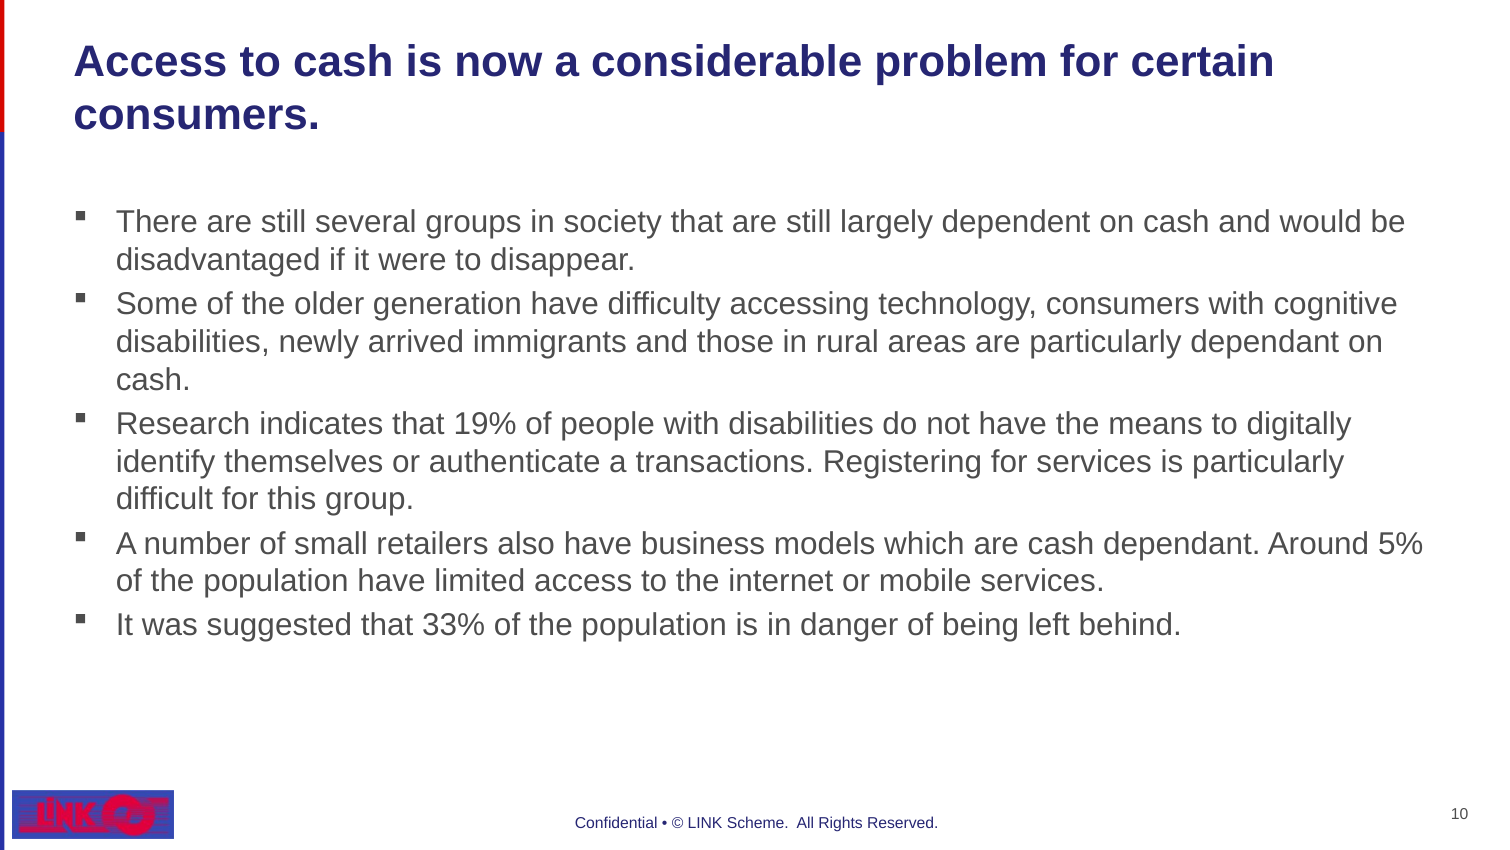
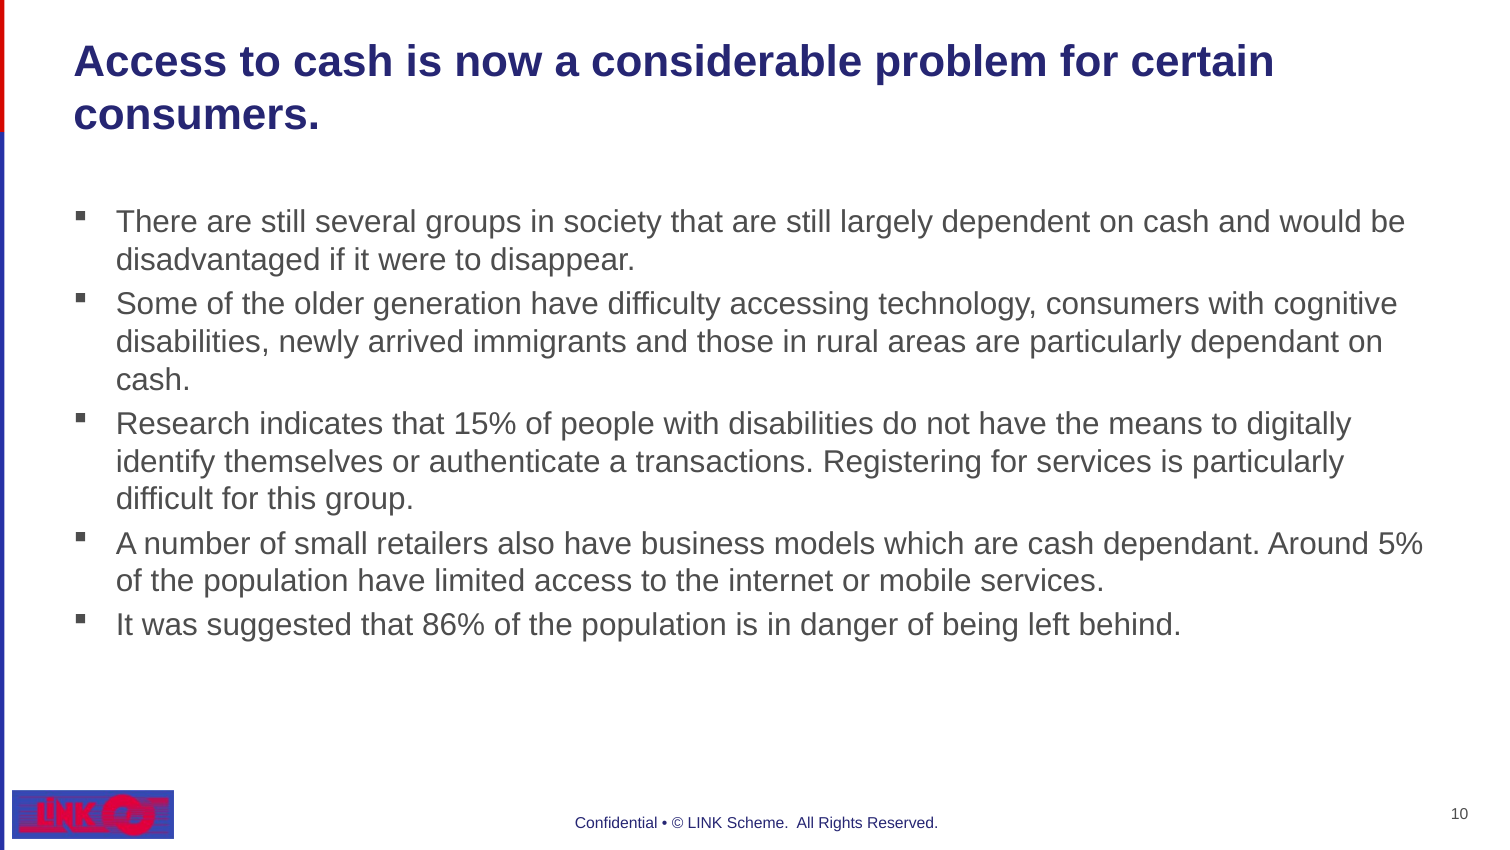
19%: 19% -> 15% (485, 424)
33%: 33% -> 86% (454, 625)
